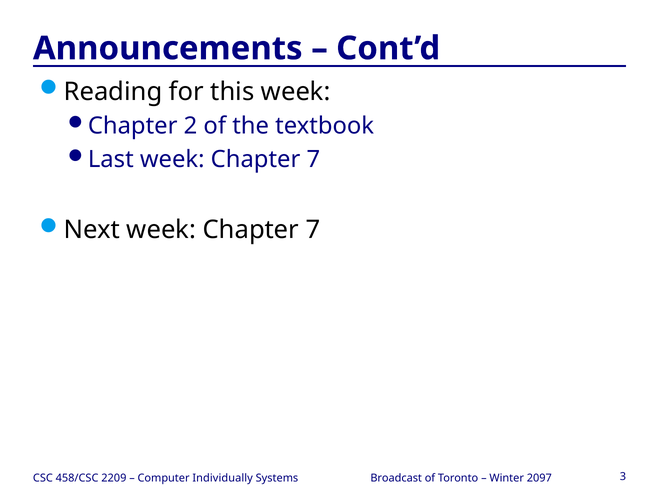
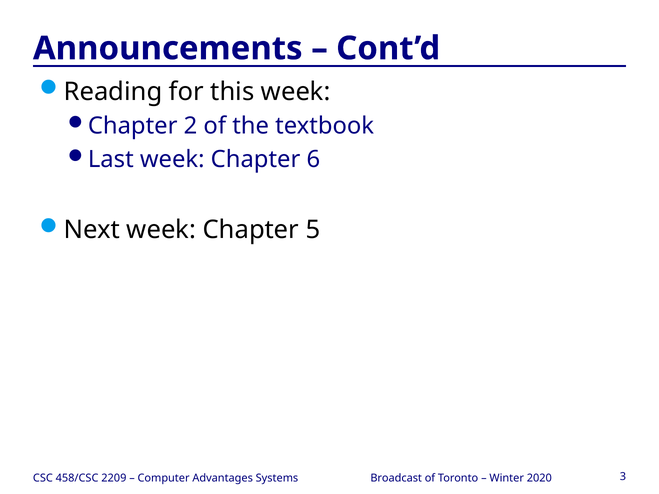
Last week Chapter 7: 7 -> 6 (313, 159)
Next week Chapter 7: 7 -> 5 (313, 230)
Individually: Individually -> Advantages (223, 479)
2097: 2097 -> 2020 (539, 479)
